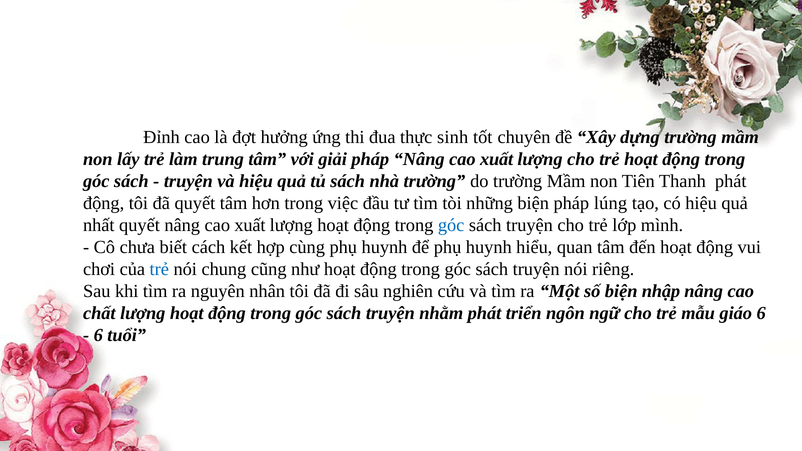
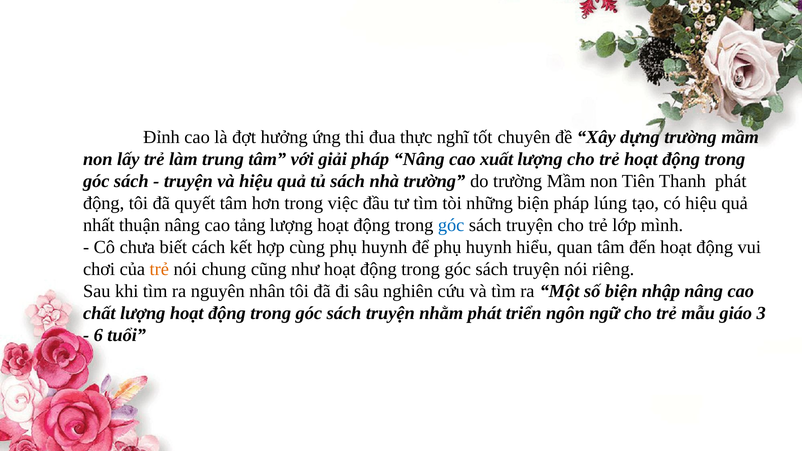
sinh: sinh -> nghĩ (453, 137)
nhất quyết: quyết -> thuận (139, 225)
xuất: xuất -> tảng (250, 225)
trẻ colour: blue -> orange (159, 269)
giáo 6: 6 -> 3 (761, 313)
